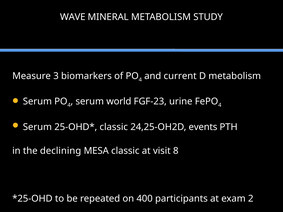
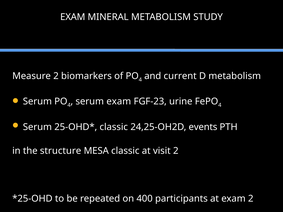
WAVE: WAVE -> EXAM (73, 17)
Measure 3: 3 -> 2 (56, 76)
serum world: world -> exam (119, 102)
declining: declining -> structure (61, 151)
visit 8: 8 -> 2 (176, 151)
